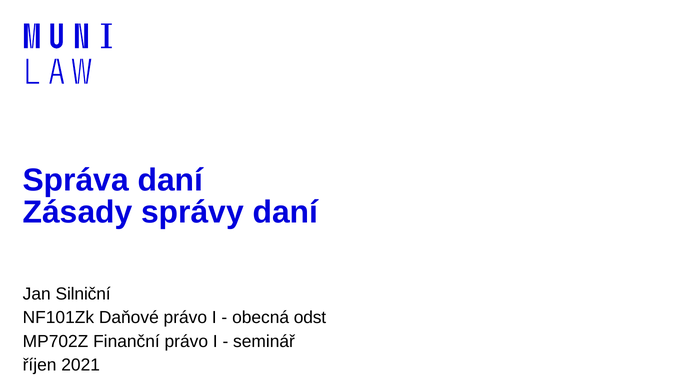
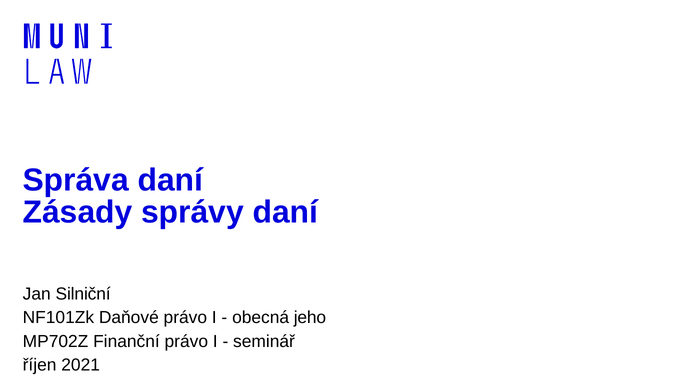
odst: odst -> jeho (310, 318)
